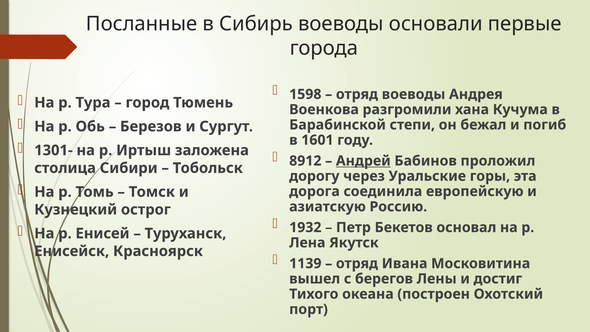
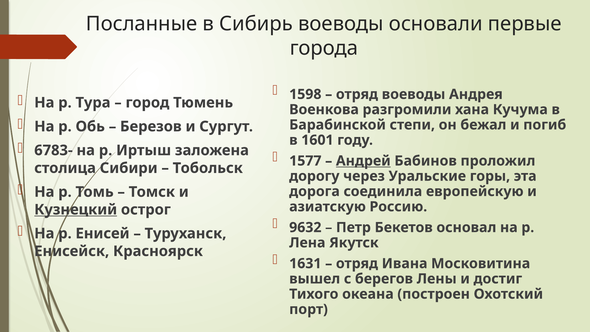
1301-: 1301- -> 6783- (53, 150)
8912: 8912 -> 1577 (305, 161)
Кузнецкий underline: none -> present (76, 210)
1932: 1932 -> 9632 (305, 227)
1139: 1139 -> 1631 (305, 263)
